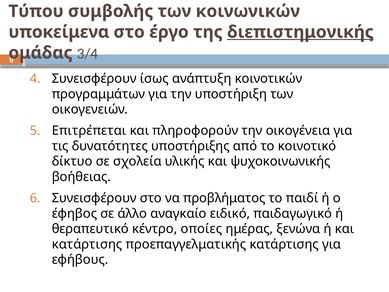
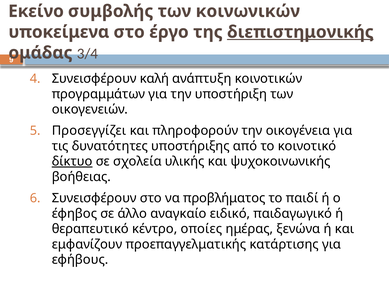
Τύπου: Τύπου -> Εκείνο (36, 11)
ίσως: ίσως -> καλή (154, 79)
Επιτρέπεται: Επιτρέπεται -> Προσεγγίζει (89, 131)
δίκτυο underline: none -> present (72, 161)
κατάρτισης: κατάρτισης -> εμφανίζουν (87, 244)
